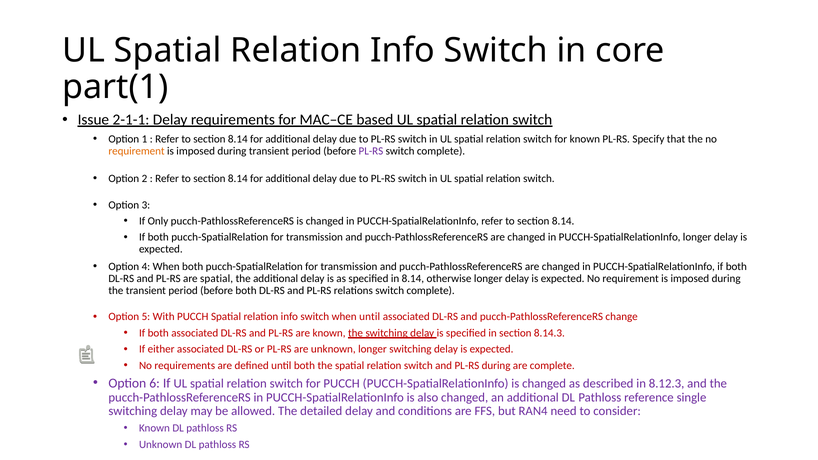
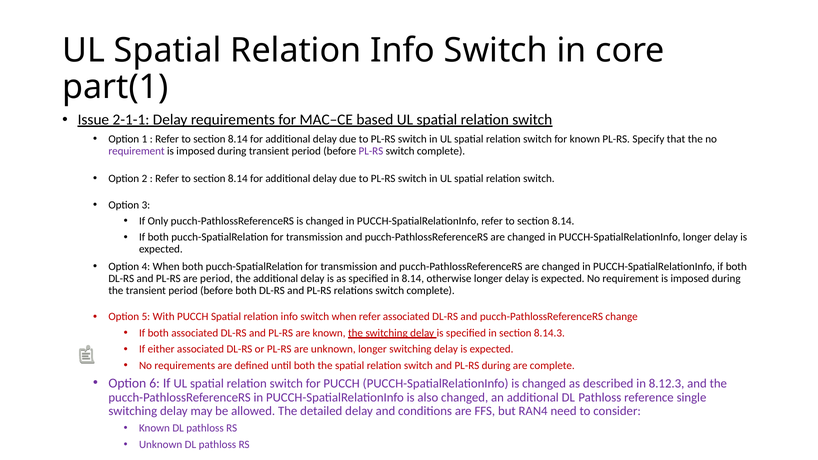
requirement colour: orange -> purple (136, 151)
are spatial: spatial -> period (217, 278)
when until: until -> refer (370, 317)
